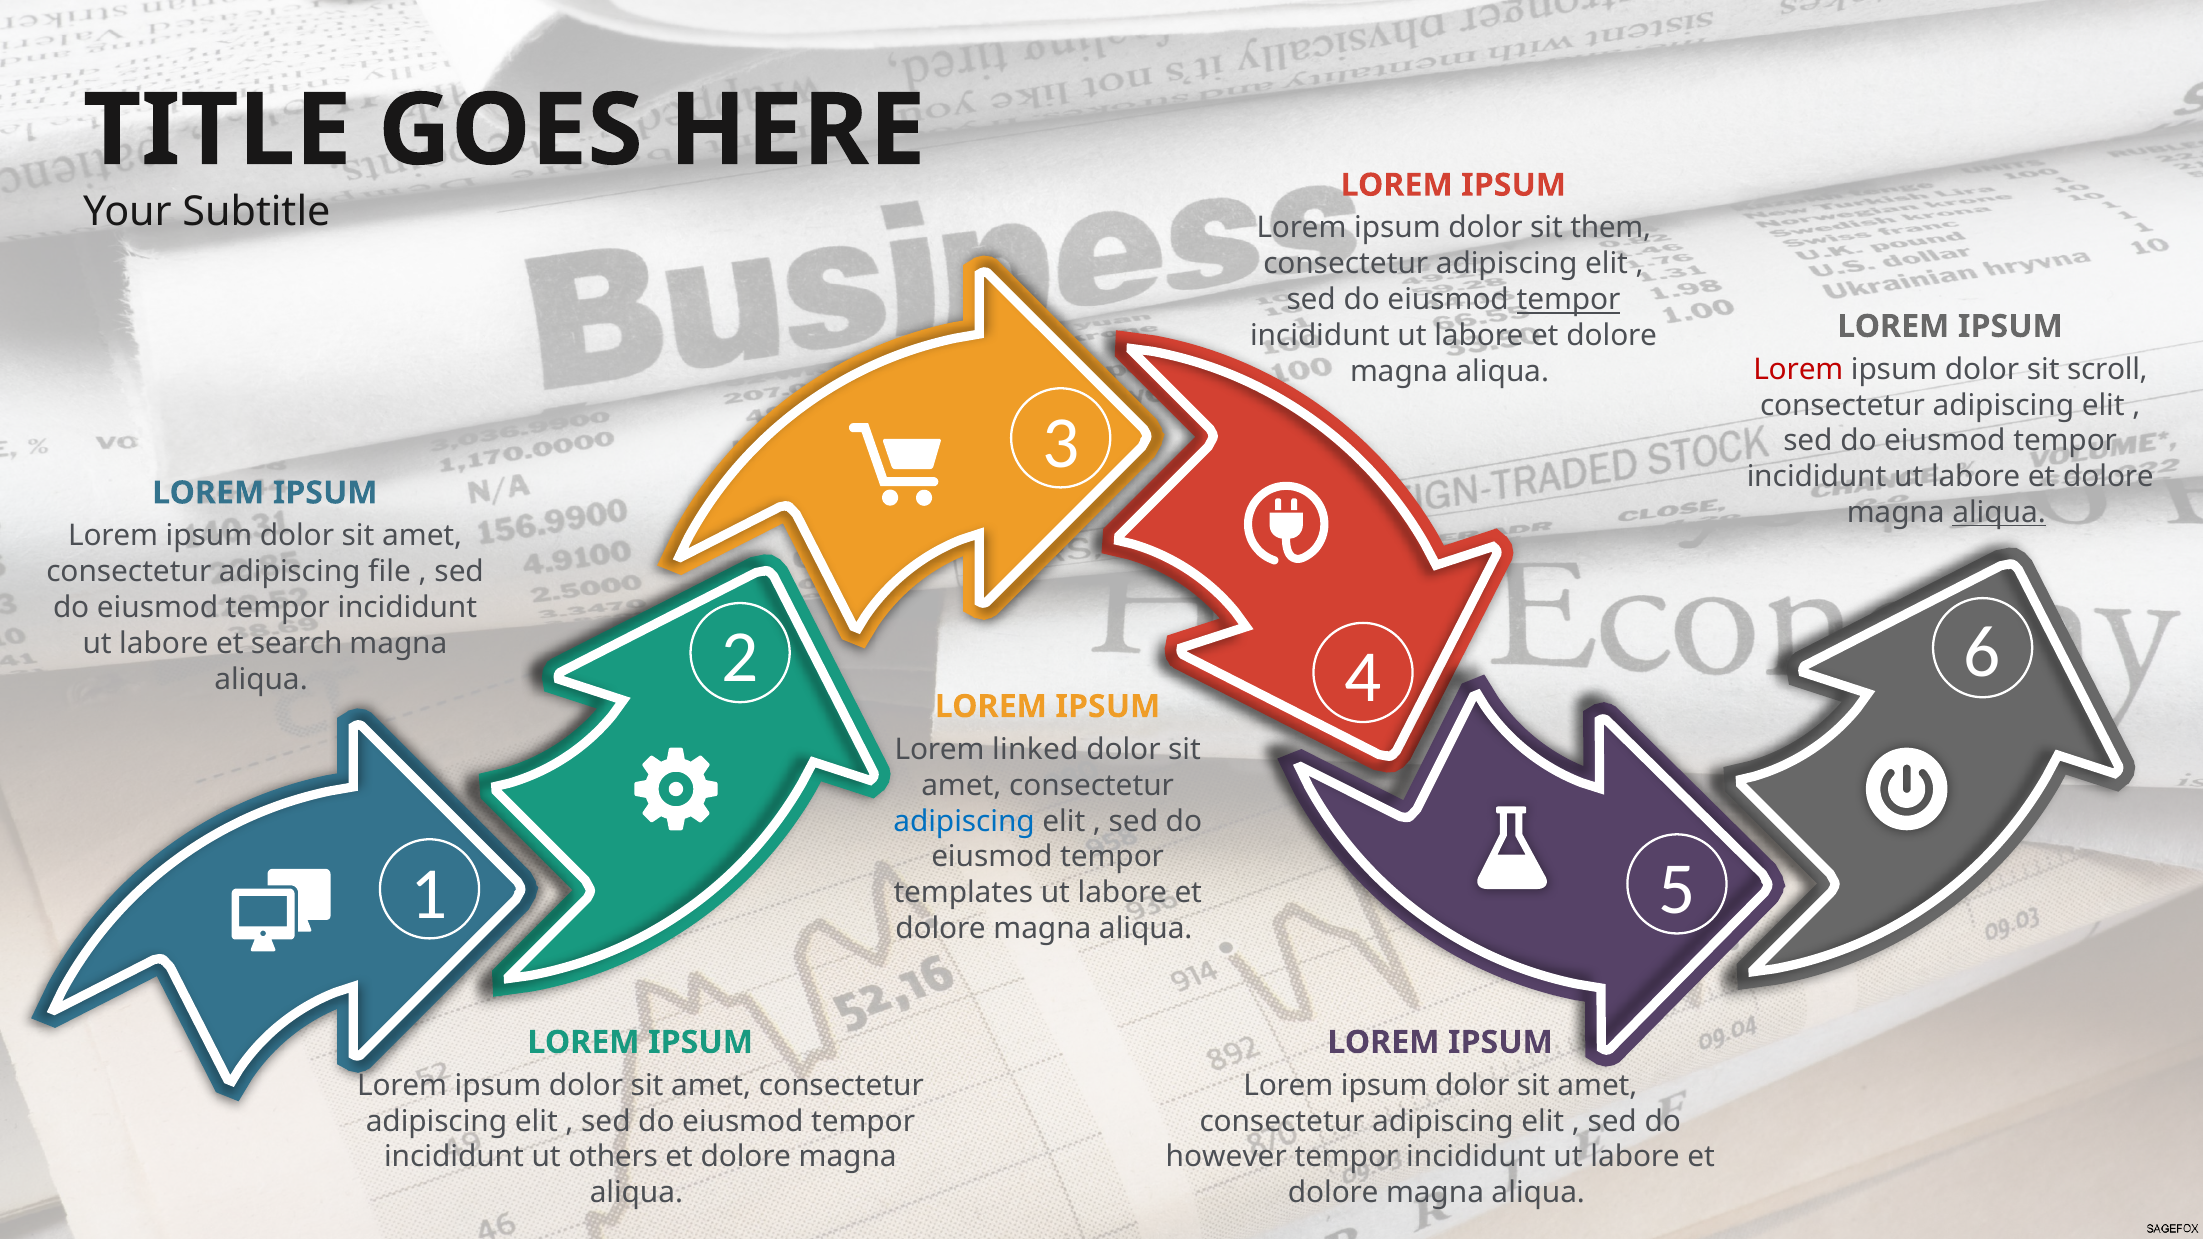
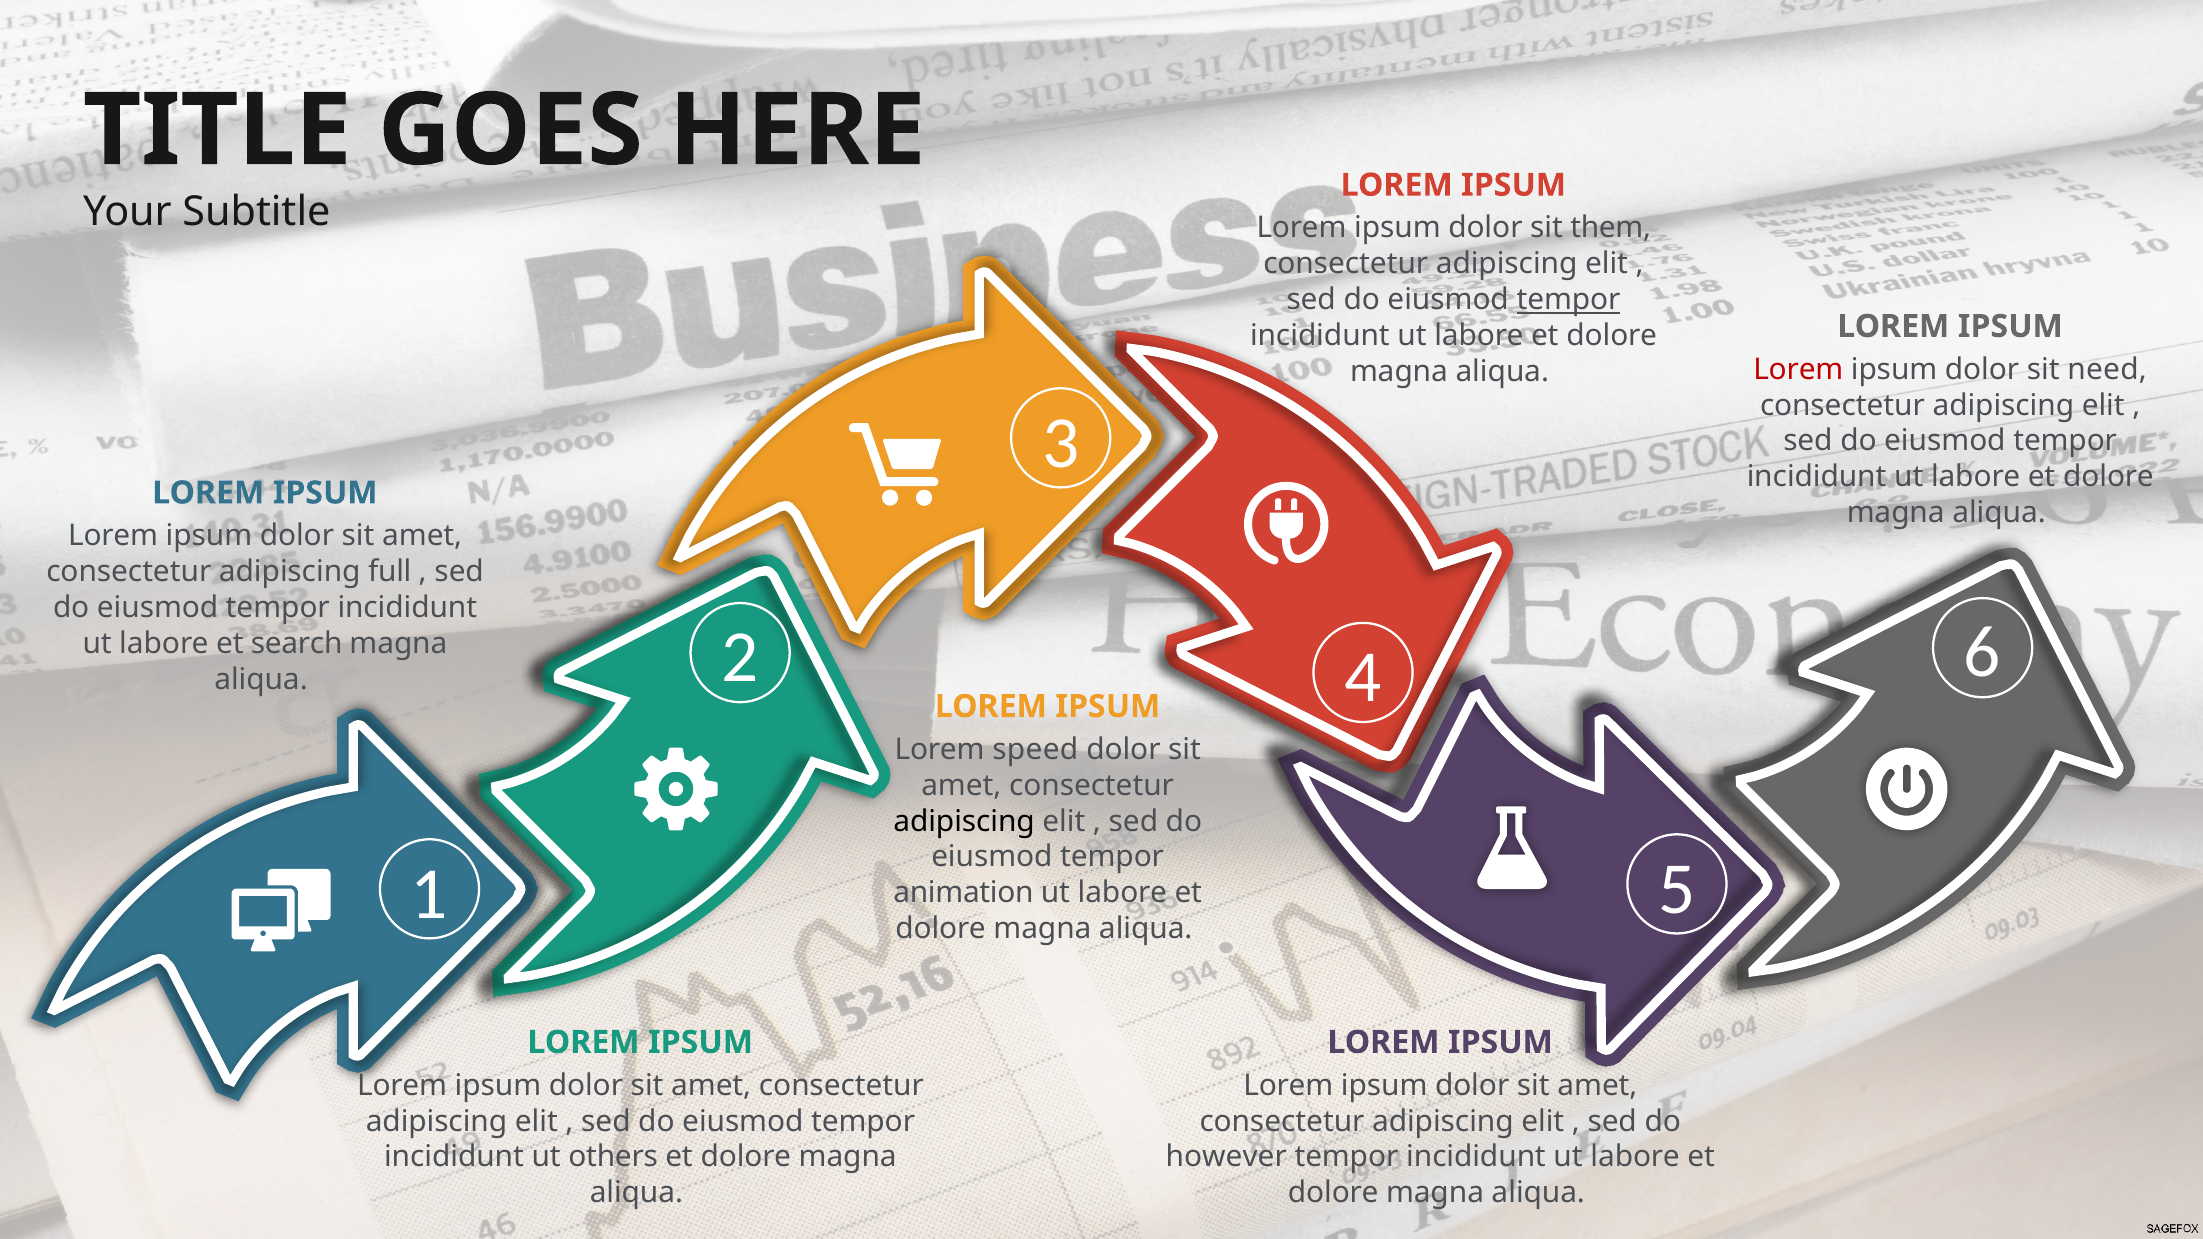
scroll: scroll -> need (2107, 369)
aliqua underline: present -> none (1999, 513)
file: file -> full (390, 572)
linked: linked -> speed (1035, 750)
adipiscing colour: blue -> black (964, 821)
templates: templates -> animation (963, 893)
